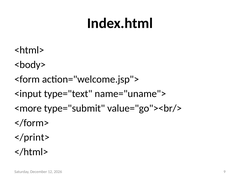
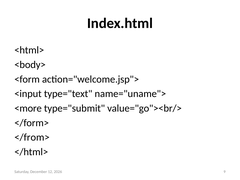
</print>: </print> -> </from> (32, 137)
